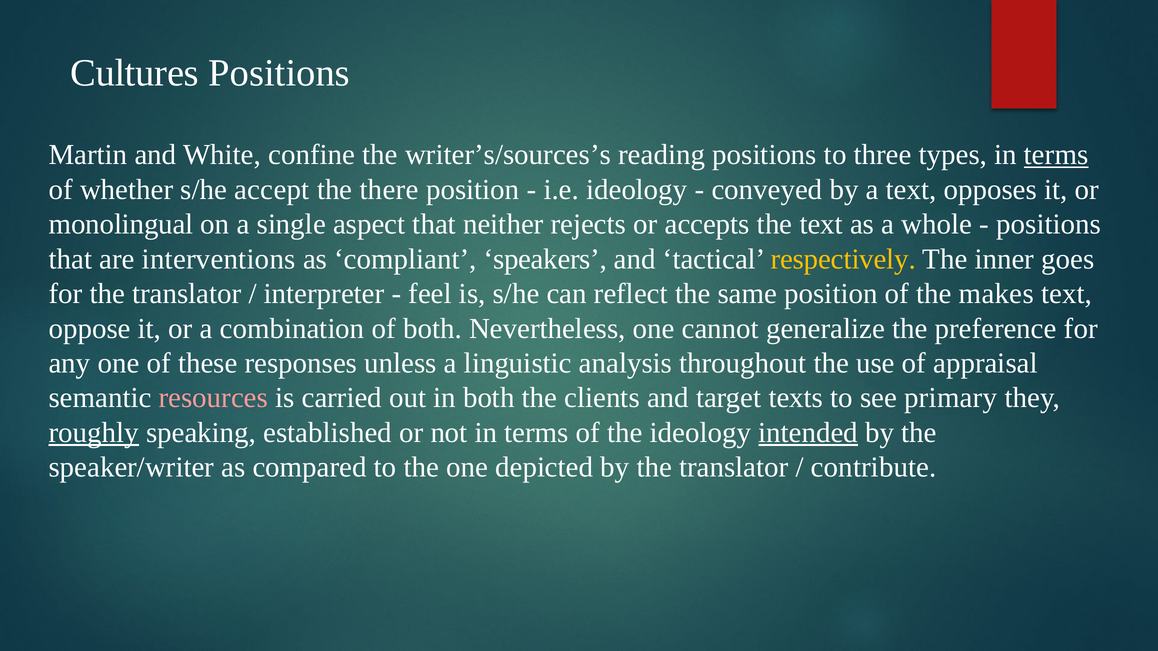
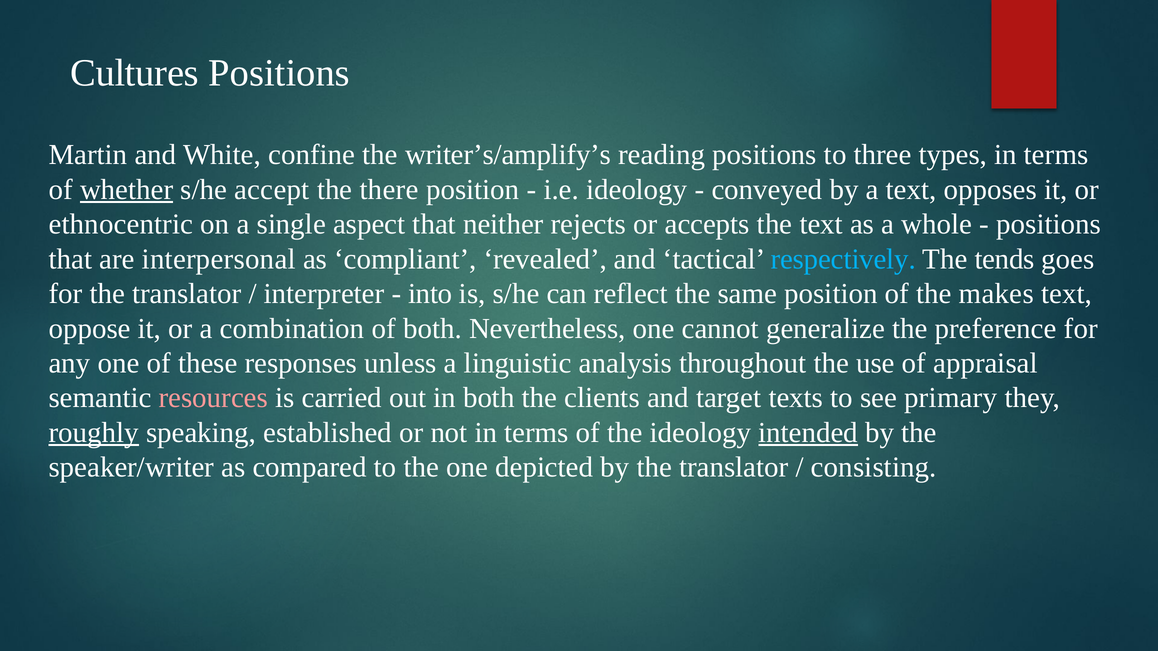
writer’s/sources’s: writer’s/sources’s -> writer’s/amplify’s (508, 155)
terms underline: present -> none (1056, 155)
whether underline: none -> present (127, 190)
monolingual: monolingual -> ethnocentric (121, 224)
interventions: interventions -> interpersonal (219, 259)
speakers: speakers -> revealed (545, 259)
respectively colour: yellow -> light blue (843, 259)
inner: inner -> tends (1005, 259)
feel: feel -> into (430, 294)
contribute: contribute -> consisting (874, 468)
